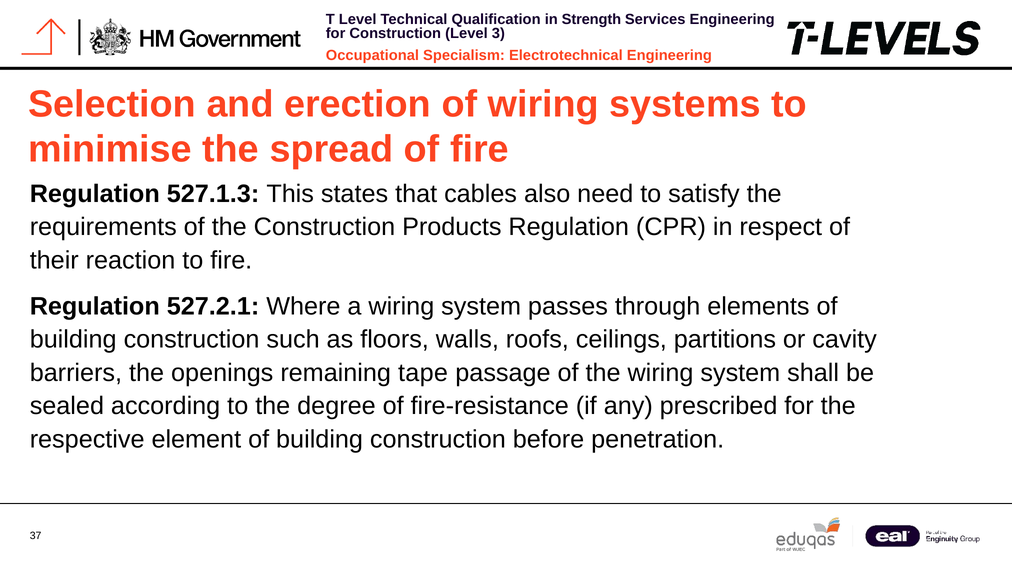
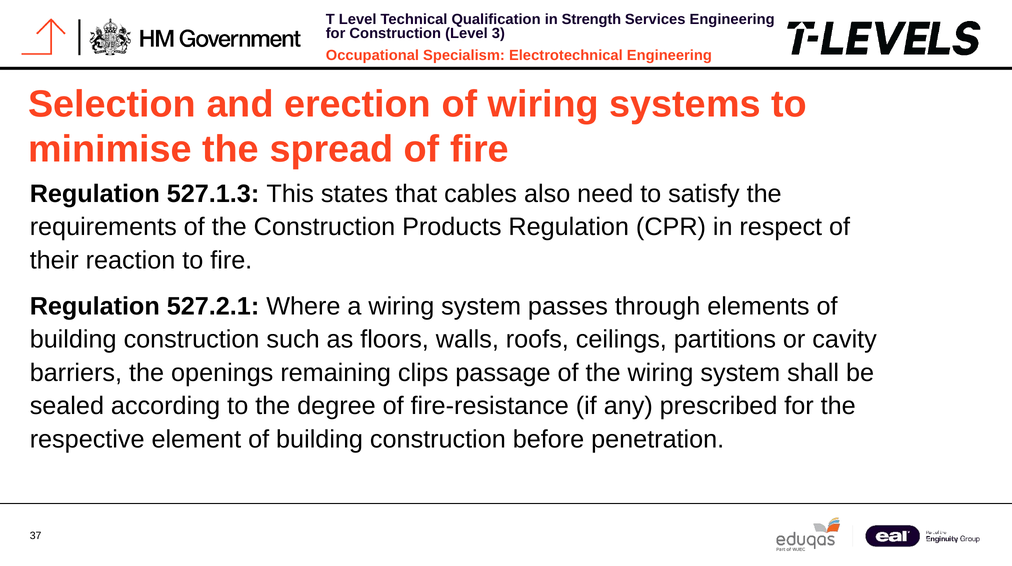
tape: tape -> clips (423, 372)
